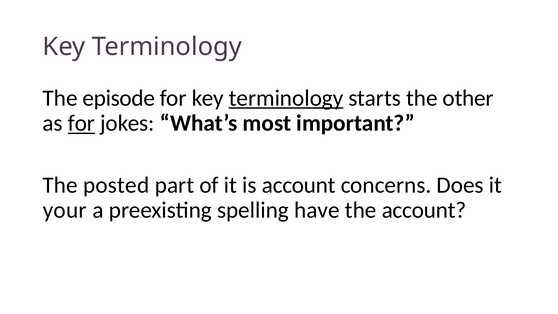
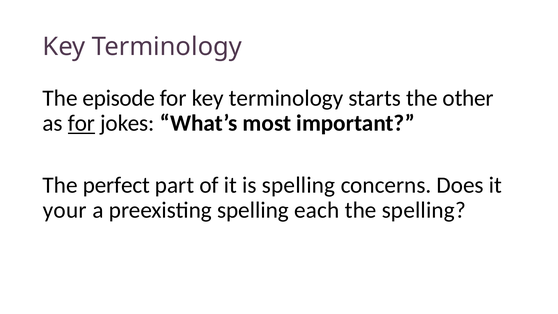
terminology underline: present -> none (286, 98)
posted: posted -> perfect (116, 185)
is account: account -> spelling (299, 185)
have: have -> each (317, 210)
the account: account -> spelling (424, 210)
